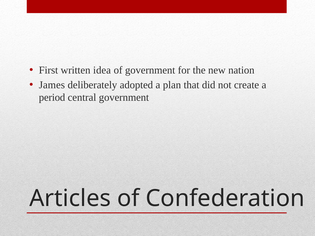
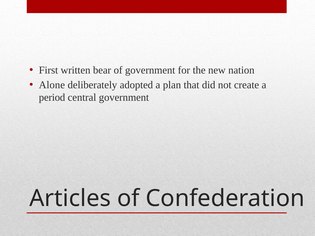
idea: idea -> bear (102, 70)
James: James -> Alone (52, 85)
